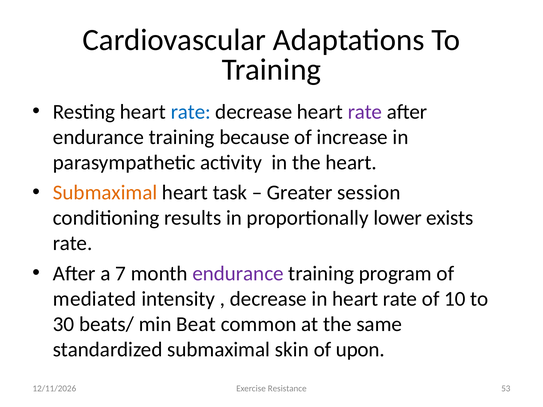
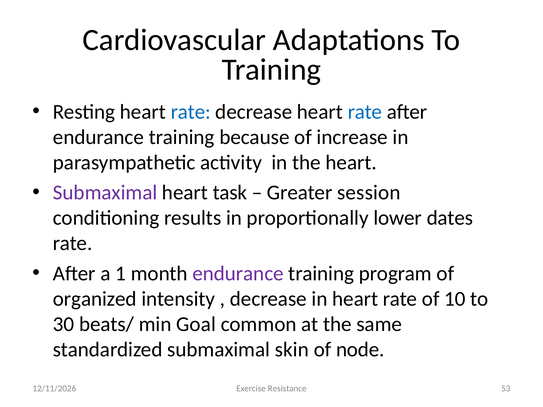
rate colour: purple -> blue (365, 112)
Submaximal colour: orange -> purple (105, 193)
exists: exists -> dates (450, 218)
7: 7 -> 1 (121, 274)
mediated: mediated -> organized (95, 299)
Beat: Beat -> Goal (196, 324)
upon: upon -> node (360, 350)
